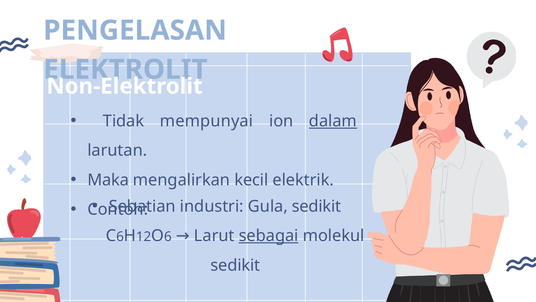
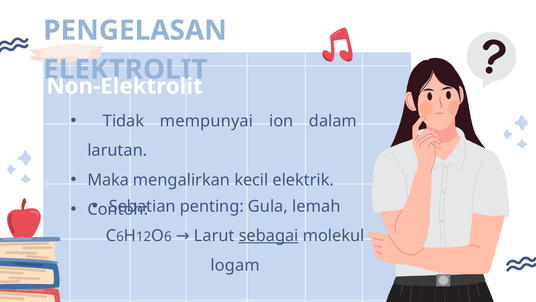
dalam underline: present -> none (333, 121)
industri: industri -> penting (212, 206)
Gula sedikit: sedikit -> lemah (316, 206)
sedikit: sedikit -> logam (235, 265)
